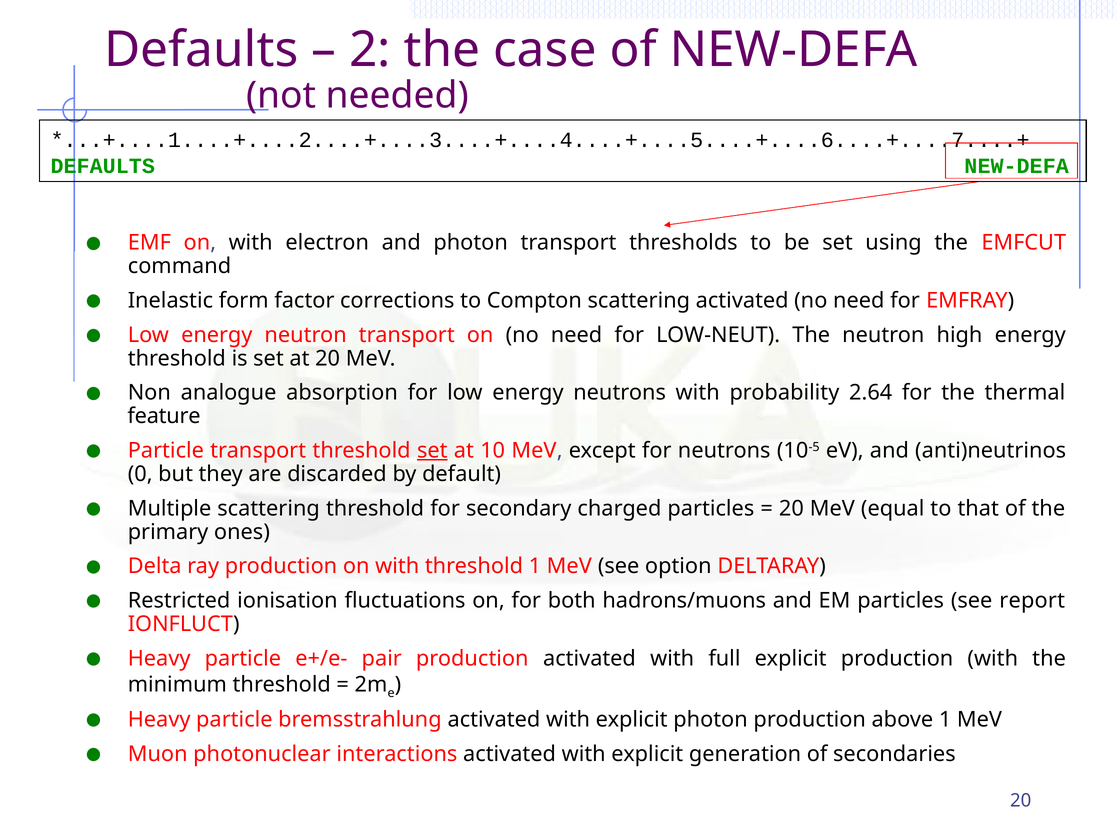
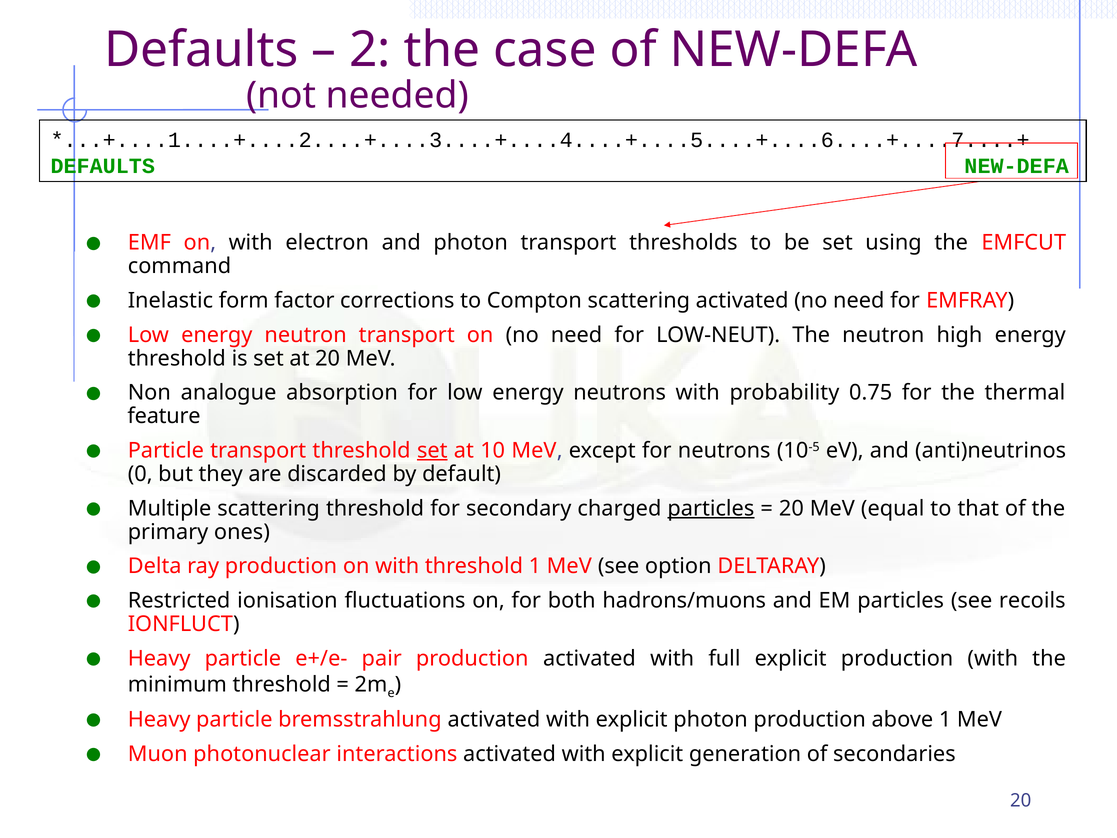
2.64: 2.64 -> 0.75 (871, 393)
particles underline: none -> present (711, 508)
report: report -> recoils (1032, 600)
